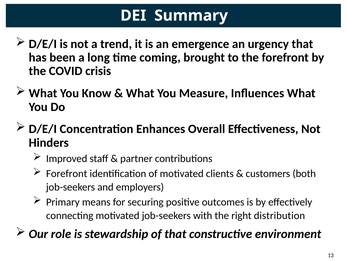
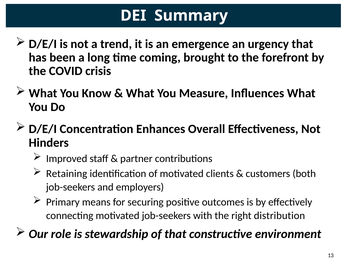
Forefront: Forefront -> Retaining (67, 173)
